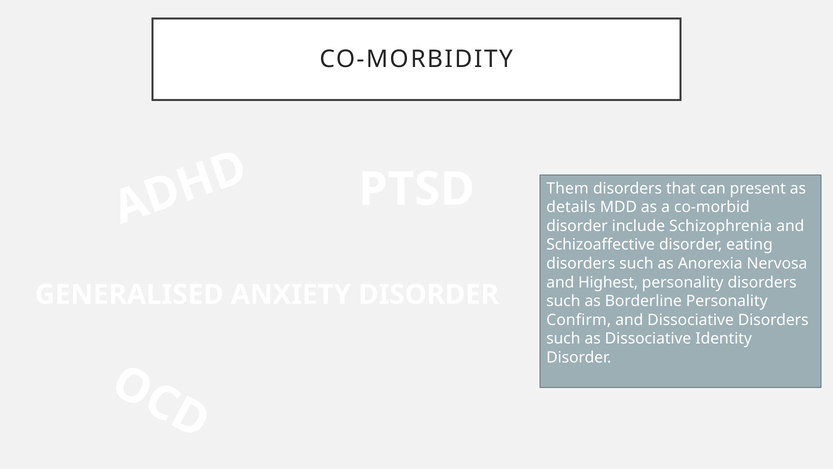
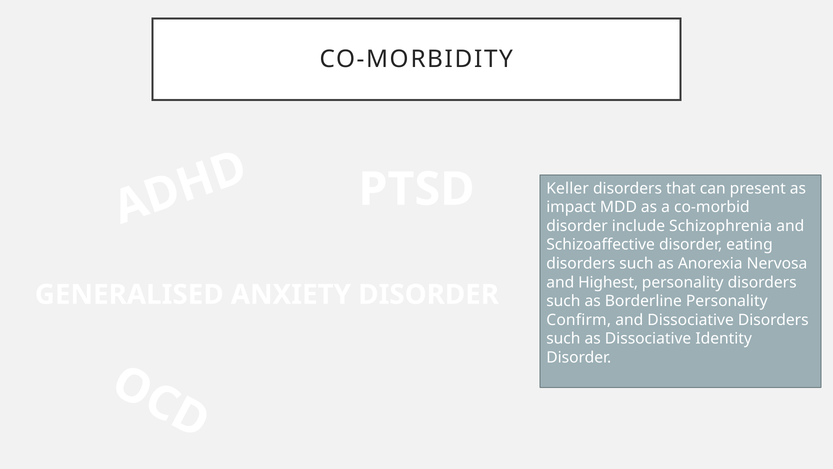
Them: Them -> Keller (568, 188)
details: details -> impact (571, 207)
